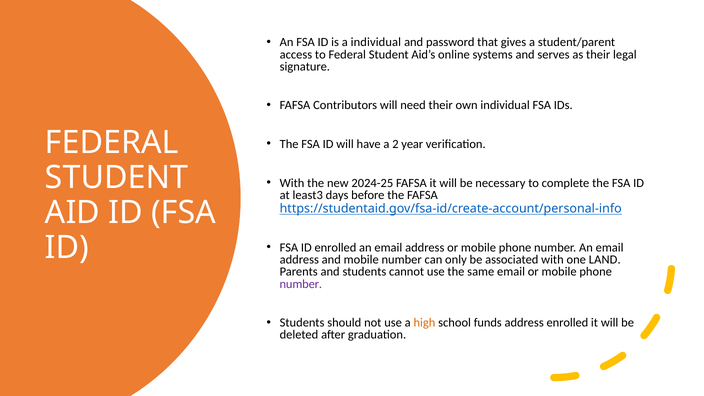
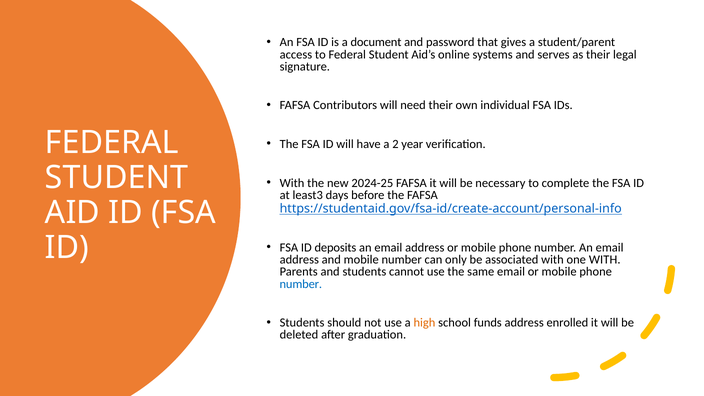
a individual: individual -> document (376, 42)
ID enrolled: enrolled -> deposits (335, 248)
one LAND: LAND -> WITH (605, 260)
number colour: purple -> blue (301, 284)
